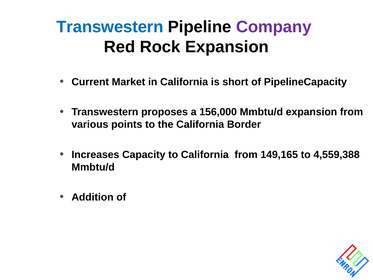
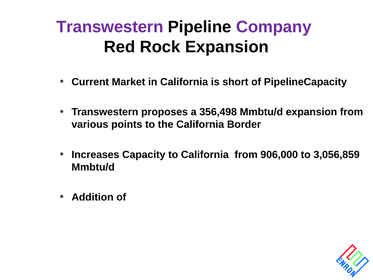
Transwestern colour: blue -> purple (110, 27)
156,000: 156,000 -> 356,498 (218, 112)
149,165: 149,165 -> 906,000 (279, 154)
4,559,388: 4,559,388 -> 3,056,859 (337, 154)
